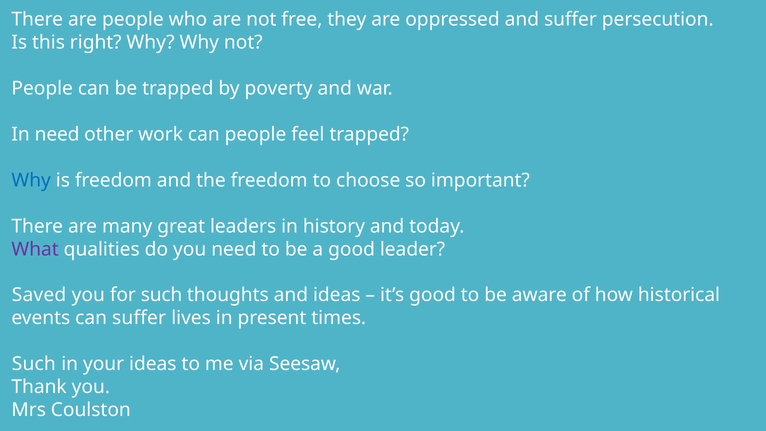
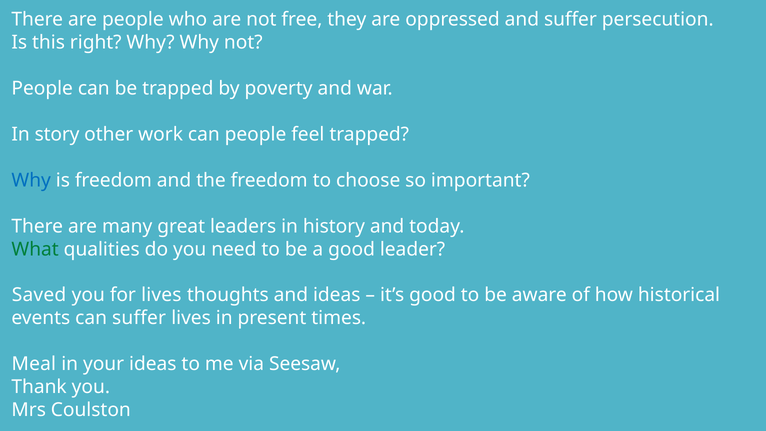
In need: need -> story (57, 134)
What colour: purple -> green (35, 249)
for such: such -> lives (161, 295)
Such: Such -> Meal (34, 364)
